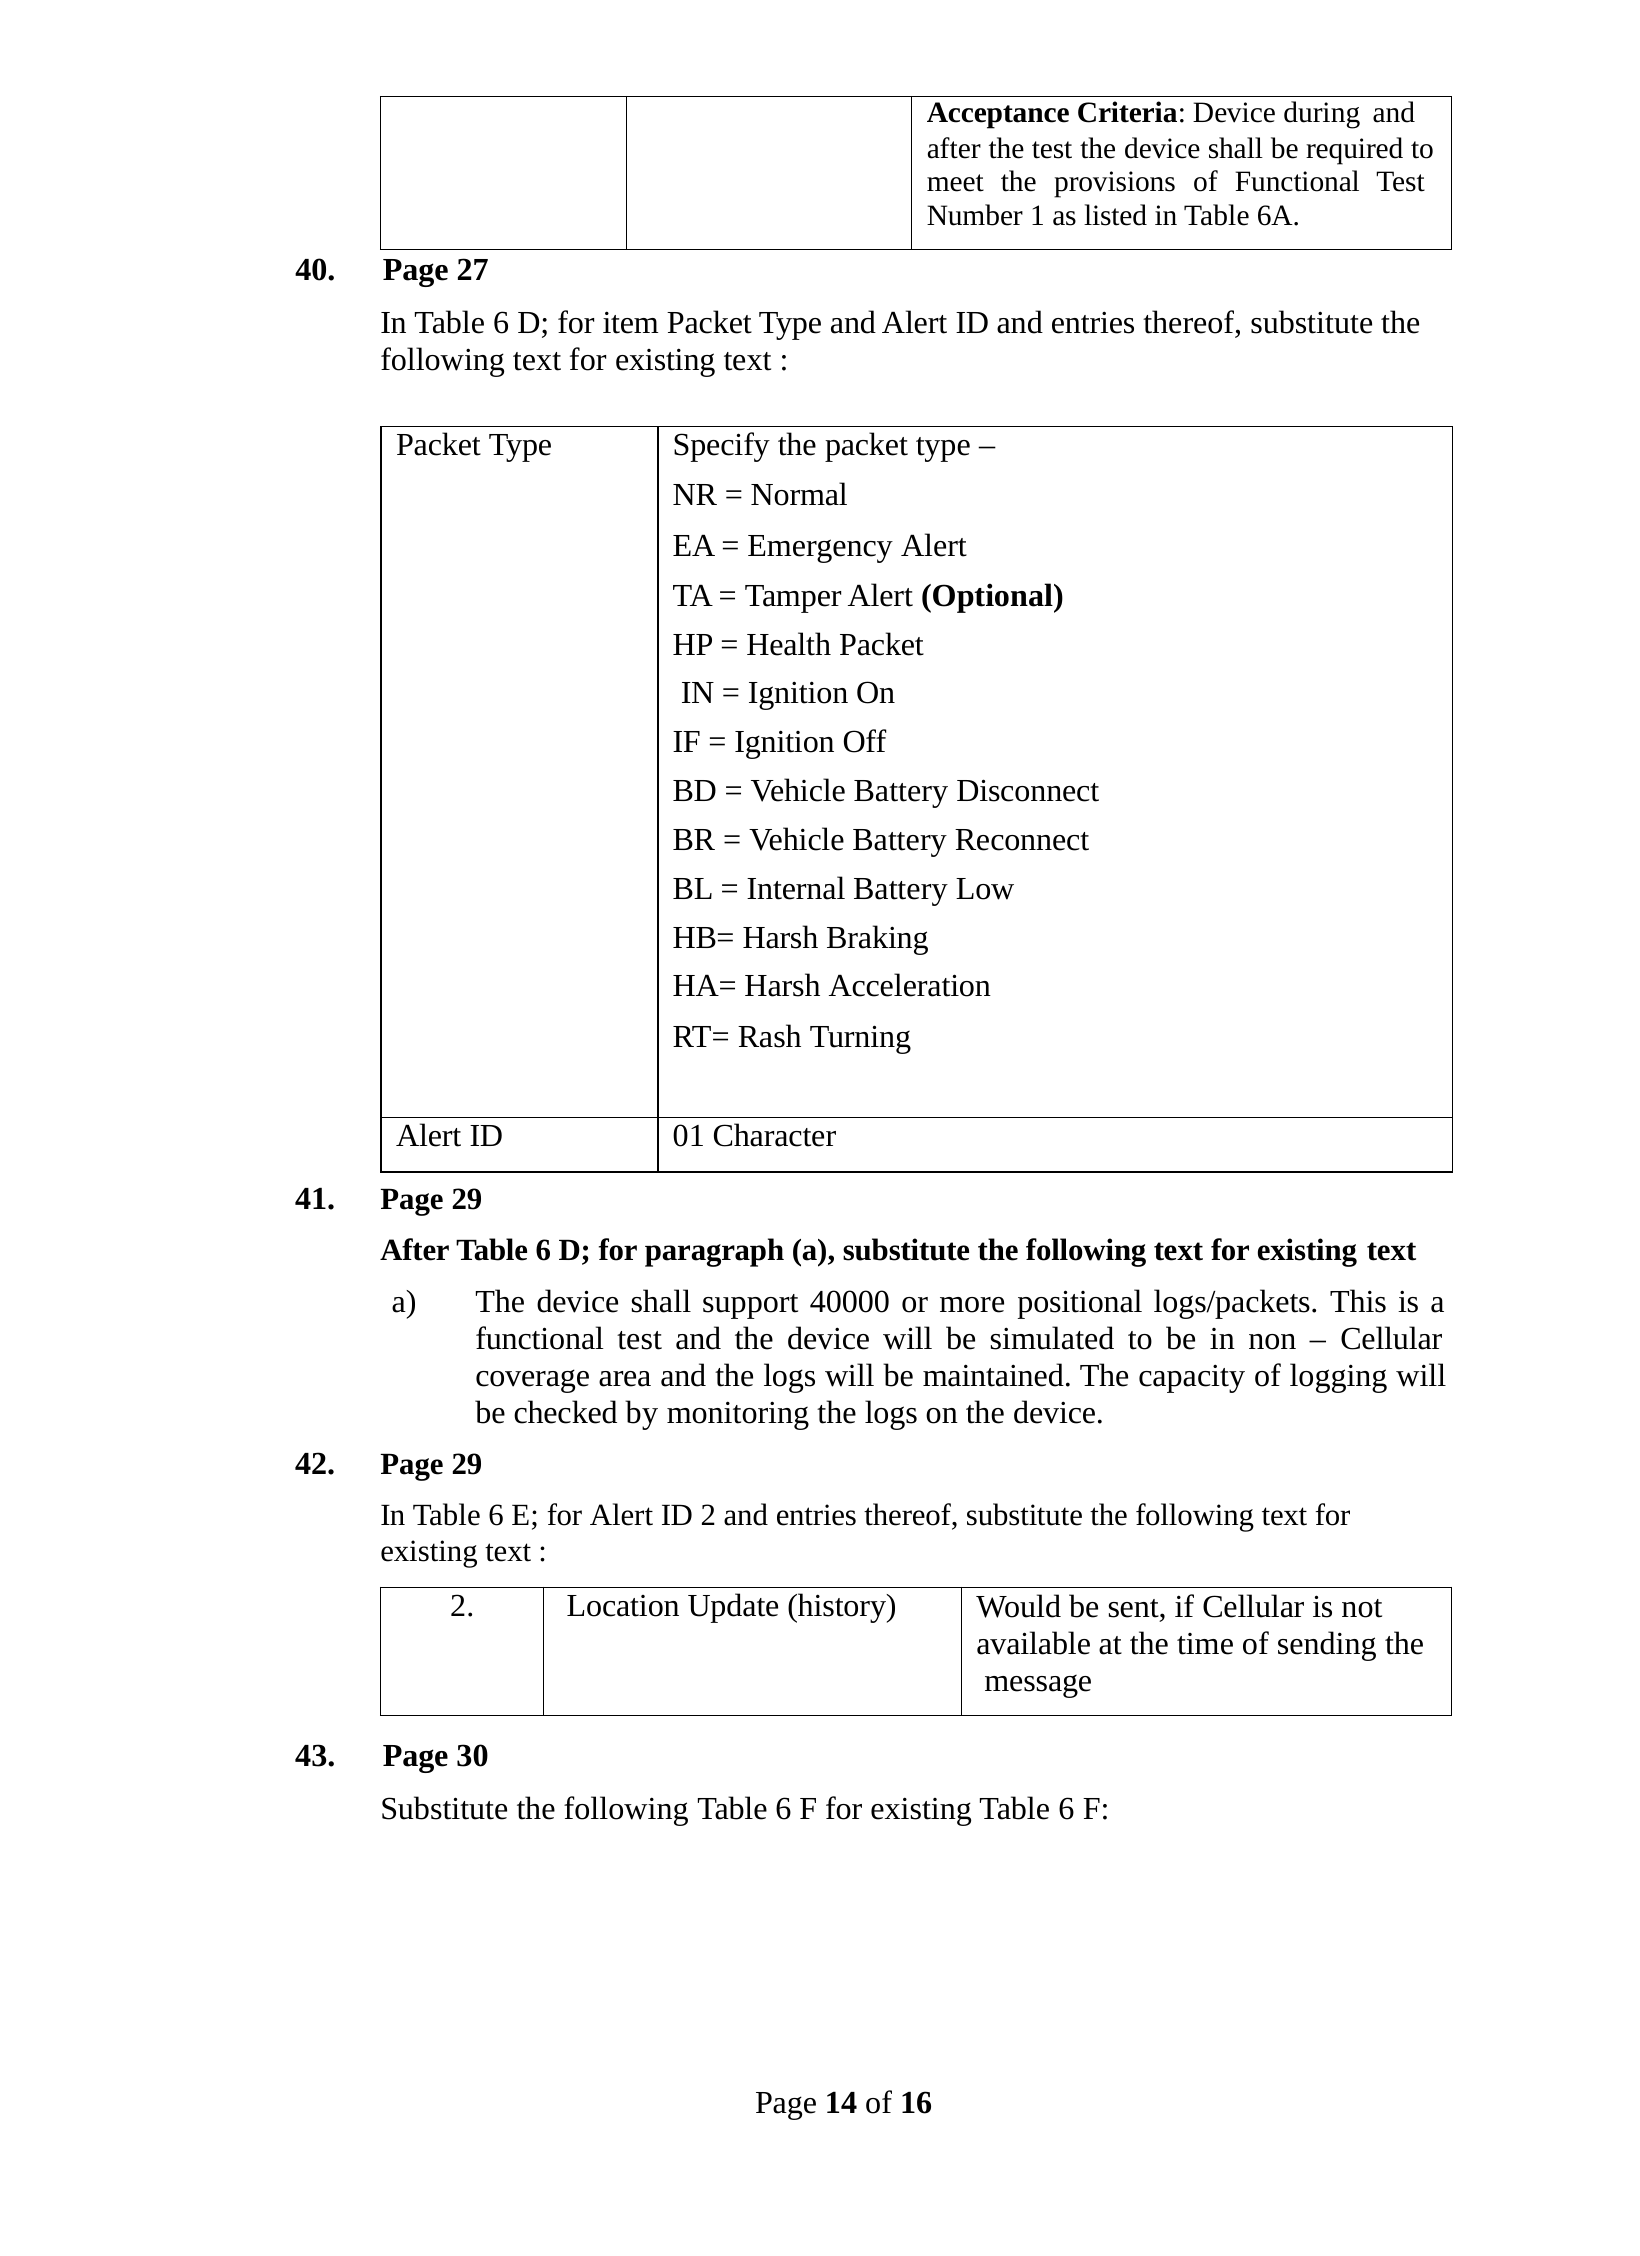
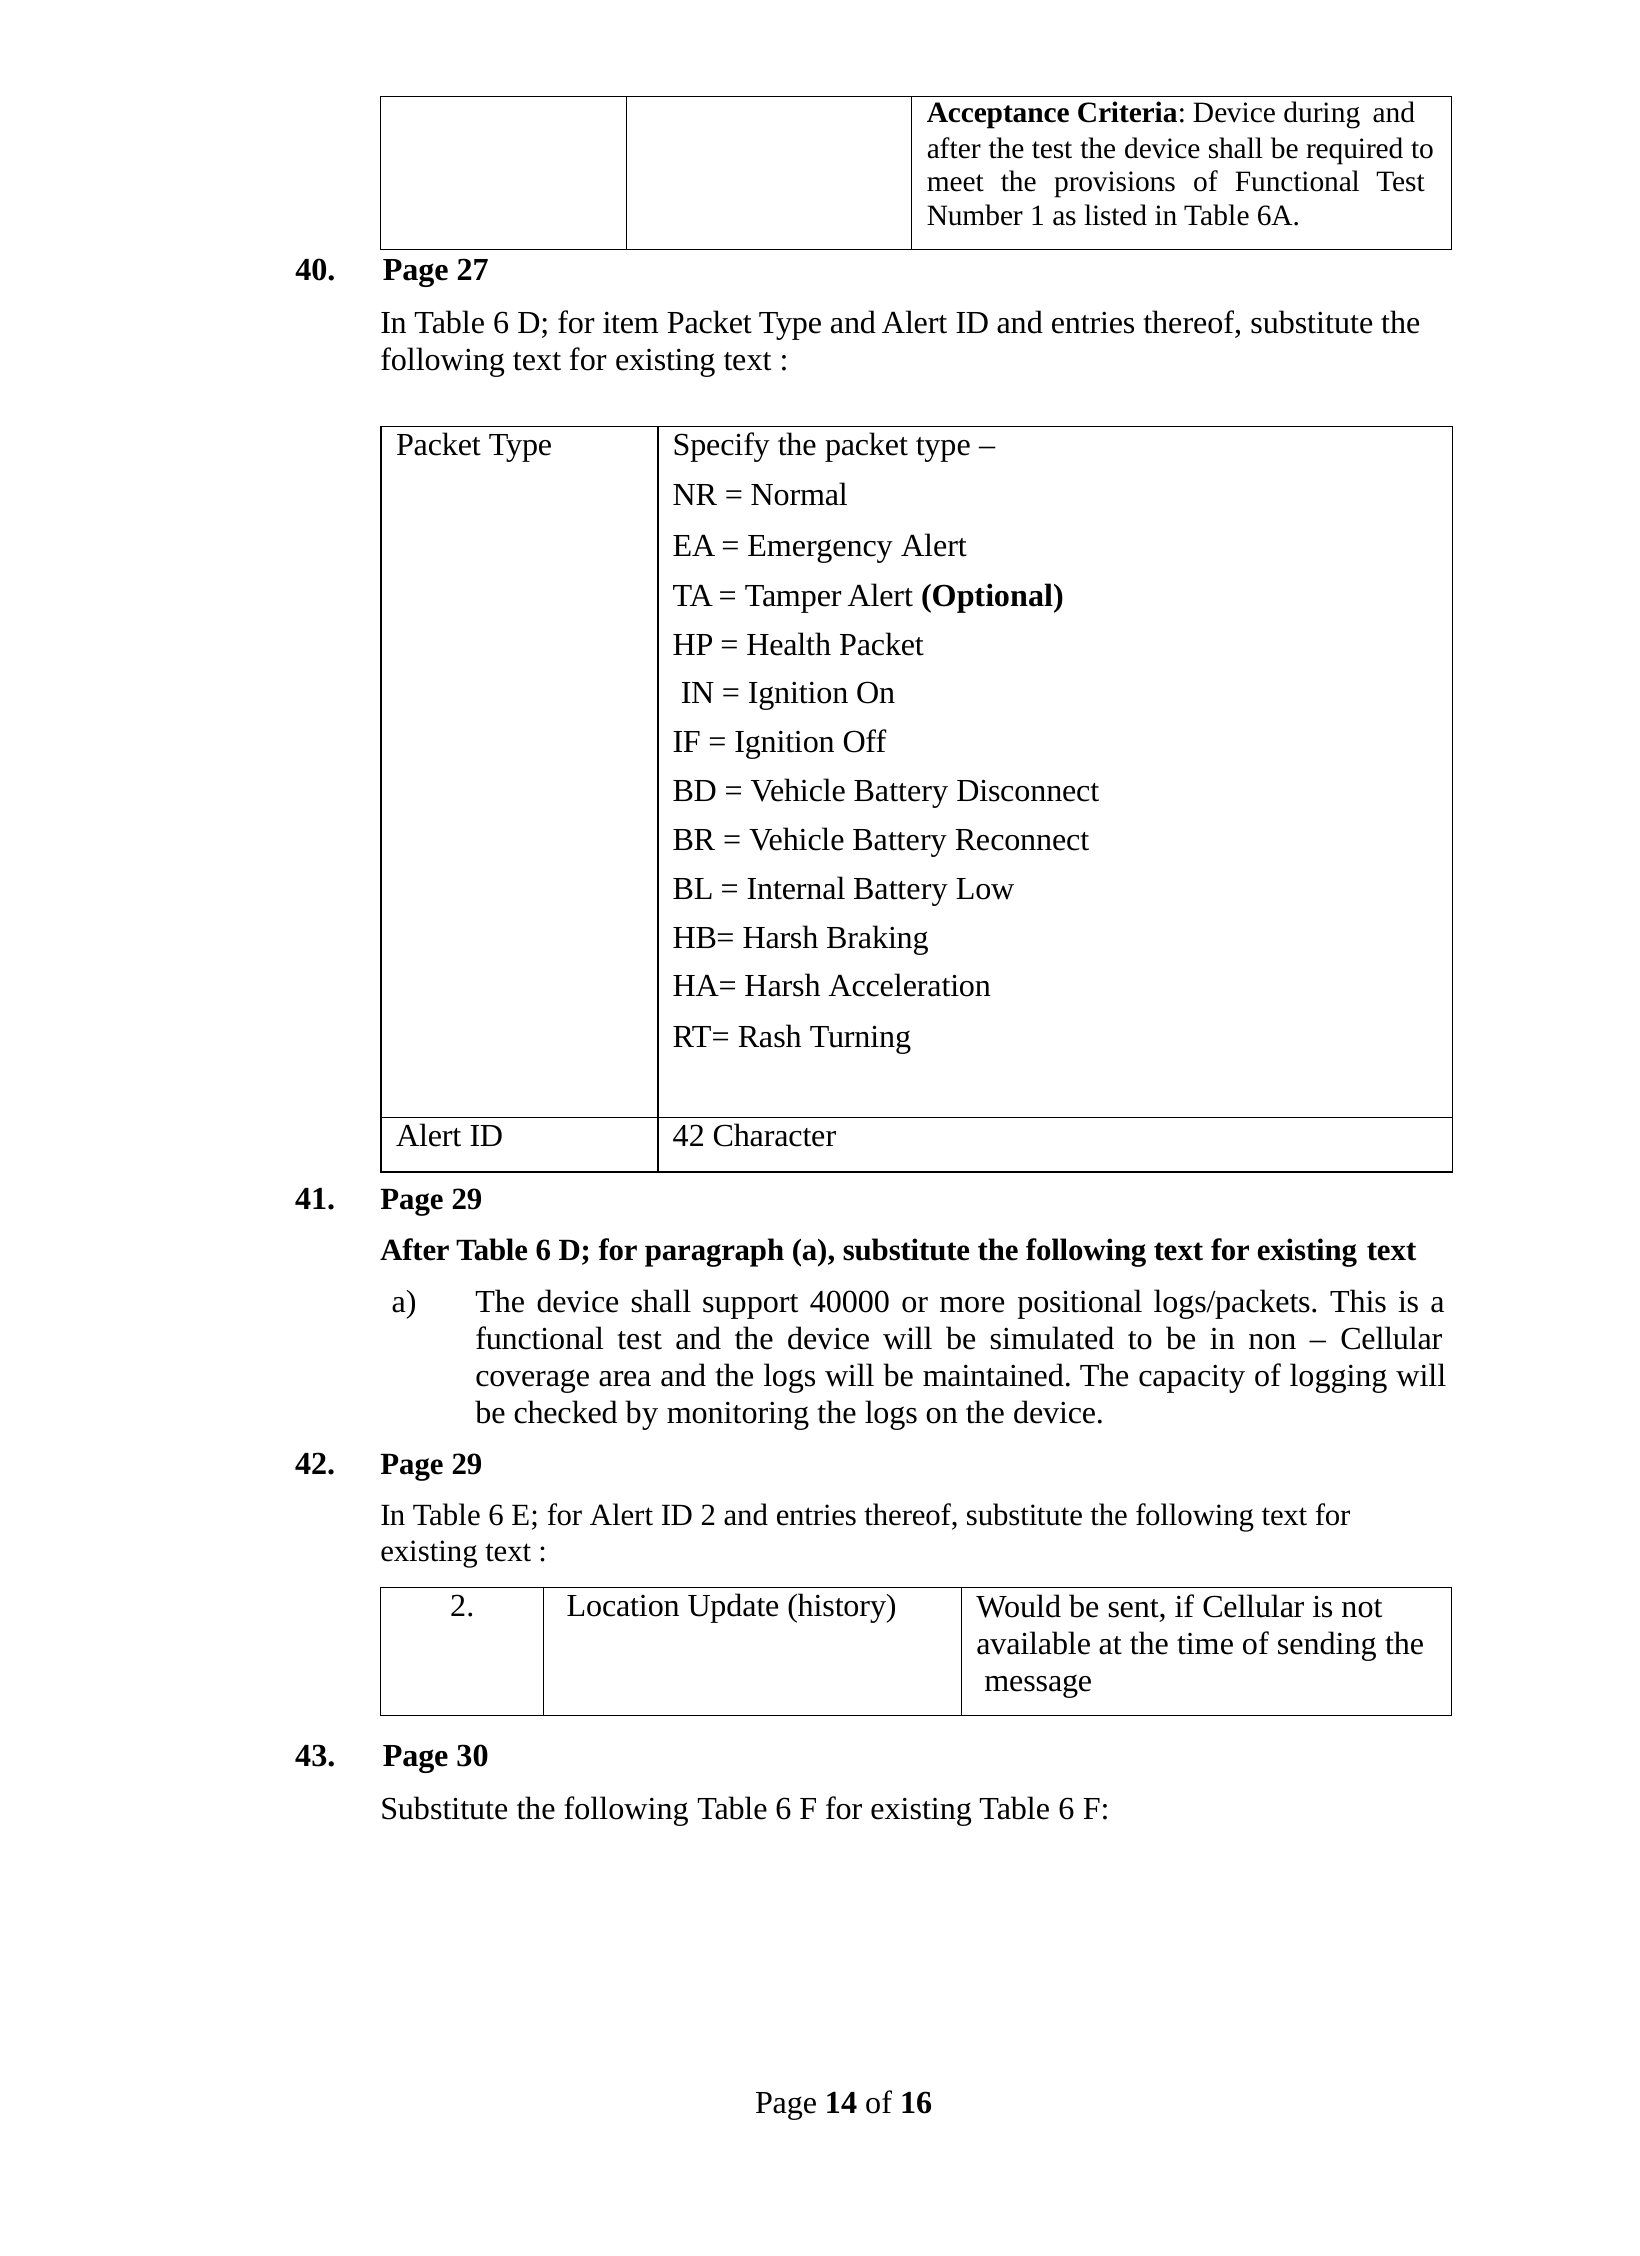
ID 01: 01 -> 42 (689, 1136)
